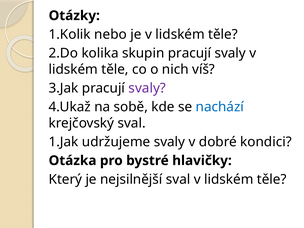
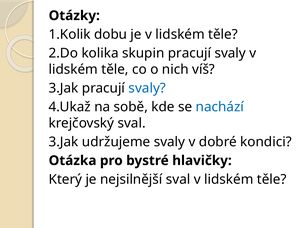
nebo: nebo -> dobu (111, 34)
svaly colour: purple -> blue (147, 88)
1.Jak: 1.Jak -> 3.Jak (64, 142)
